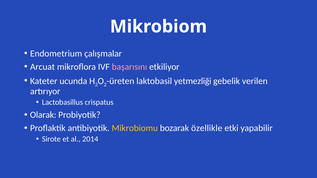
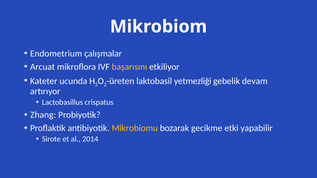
başarısını colour: pink -> yellow (129, 67)
verilen: verilen -> devam (255, 81)
Olarak: Olarak -> Zhang (43, 115)
özellikle: özellikle -> gecikme (207, 128)
